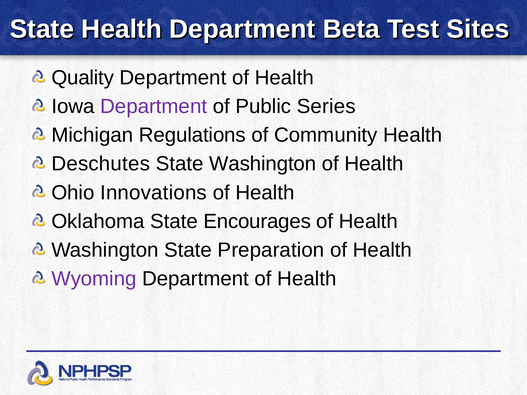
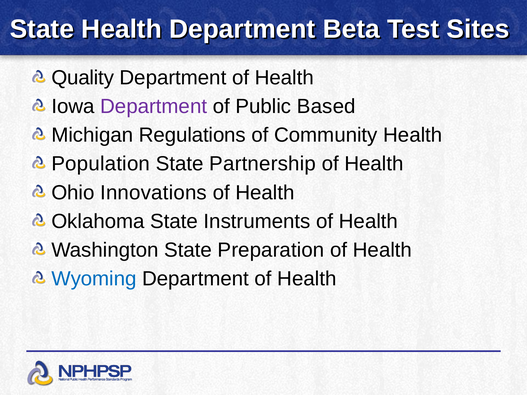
Series: Series -> Based (326, 107)
Deschutes: Deschutes -> Population (101, 164)
State Washington: Washington -> Partnership (263, 164)
Encourages: Encourages -> Instruments (257, 221)
Wyoming colour: purple -> blue (94, 279)
